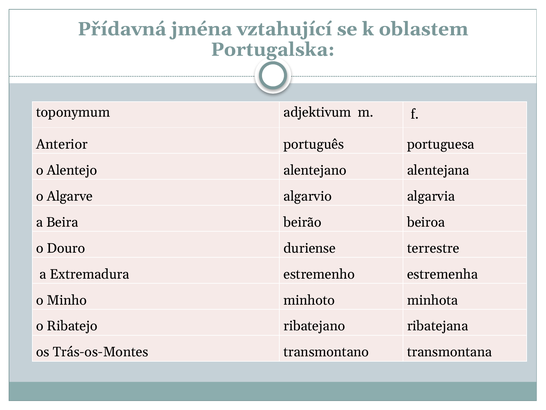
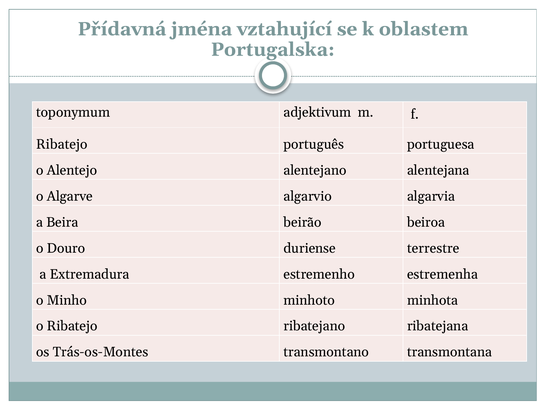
Anterior: Anterior -> Ribatejo (62, 144)
